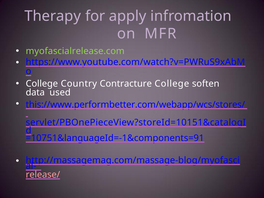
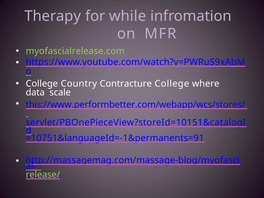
apply: apply -> while (128, 16)
soften: soften -> where (206, 84)
used: used -> scale (60, 93)
=10751&languageId=-1&components=91: =10751&languageId=-1&components=91 -> =10751&languageId=-1&permanents=91 (115, 138)
release/ colour: pink -> light green (43, 175)
